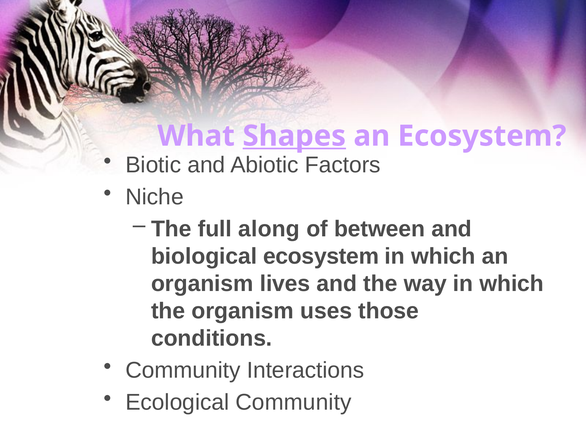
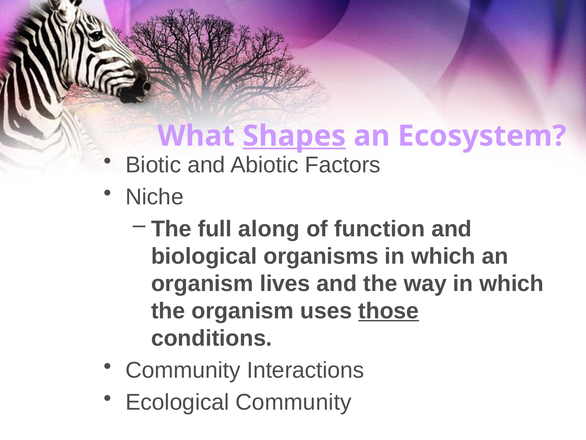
between: between -> function (380, 229)
biological ecosystem: ecosystem -> organisms (321, 256)
those underline: none -> present (389, 311)
